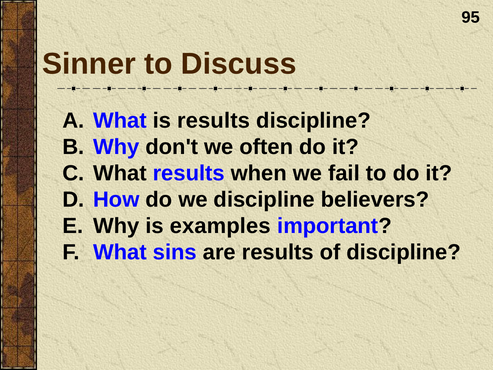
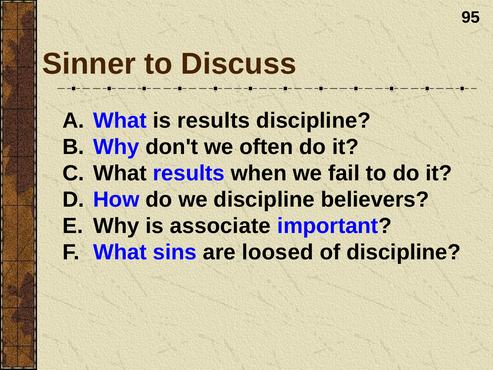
examples: examples -> associate (220, 226)
are results: results -> loosed (278, 252)
